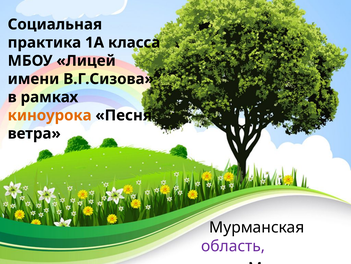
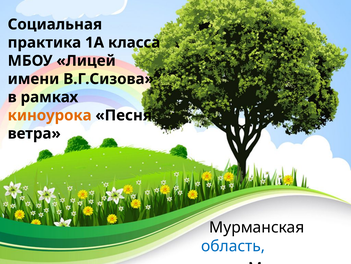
область colour: purple -> blue (233, 245)
